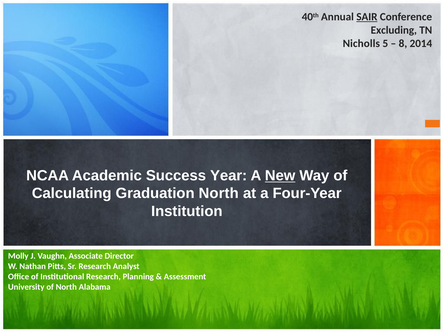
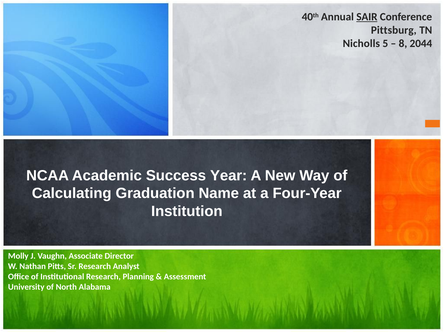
Excluding: Excluding -> Pittsburg (394, 30)
2014: 2014 -> 2044 (421, 44)
New underline: present -> none (280, 176)
Graduation North: North -> Name (219, 193)
